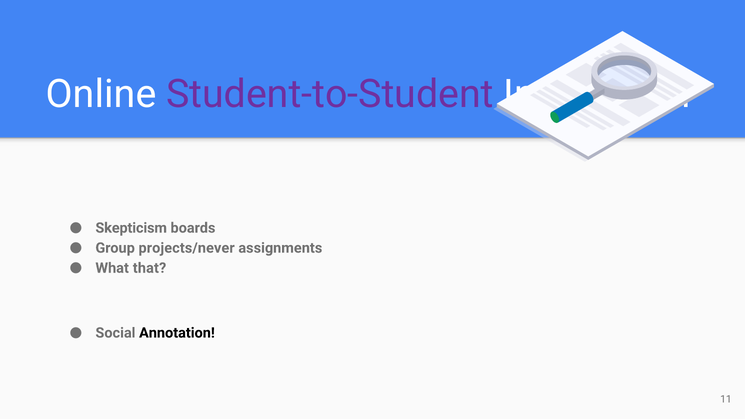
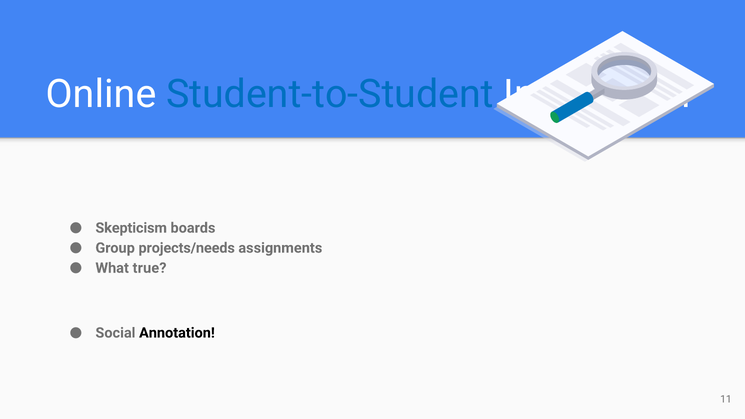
Student-to-Student colour: purple -> blue (330, 94)
projects/never: projects/never -> projects/needs (187, 248)
that: that -> true (150, 268)
